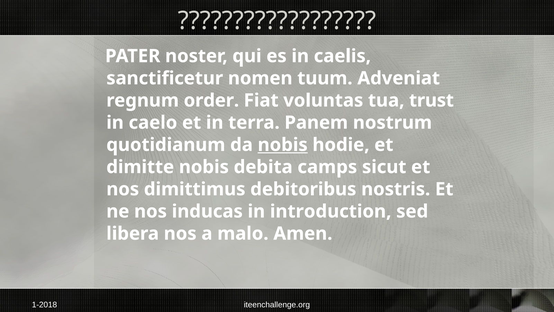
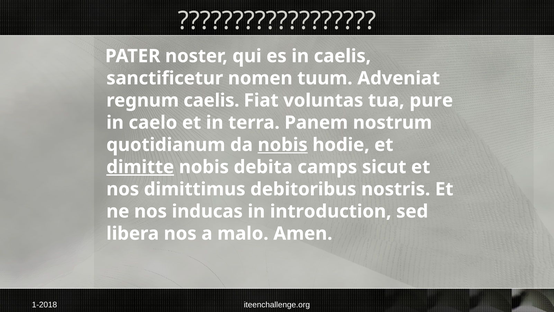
regnum order: order -> caelis (211, 100)
trust: trust -> pure (431, 100)
dimitte underline: none -> present (140, 167)
